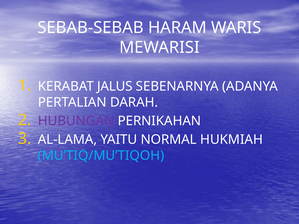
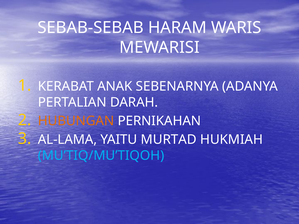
JALUS: JALUS -> ANAK (115, 86)
HUBUNGAN colour: purple -> orange (76, 121)
NORMAL: NORMAL -> MURTAD (169, 140)
